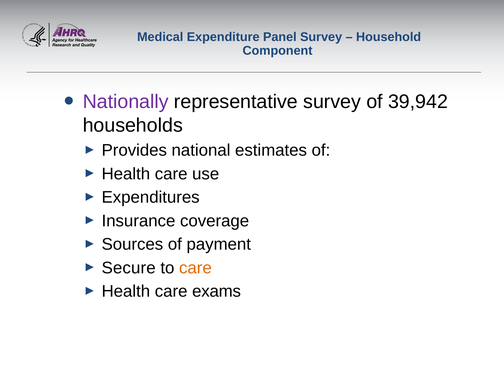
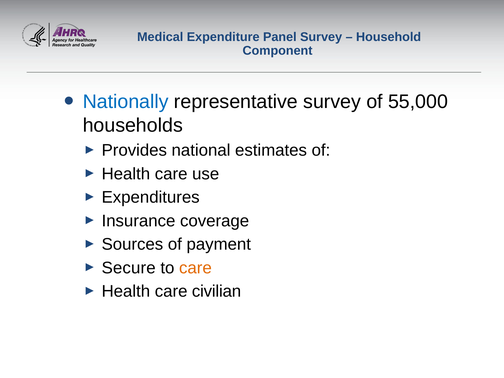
Nationally colour: purple -> blue (126, 102)
39,942: 39,942 -> 55,000 (418, 102)
exams: exams -> civilian (217, 291)
